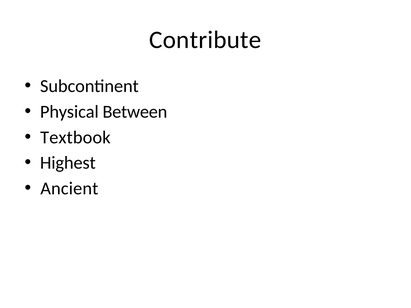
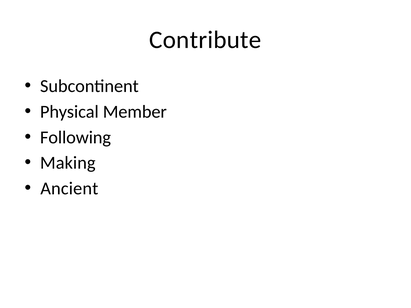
Between: Between -> Member (135, 112)
Textbook: Textbook -> Following (76, 137)
Highest: Highest -> Making (68, 163)
